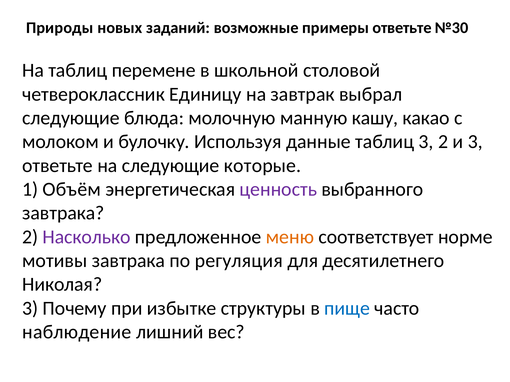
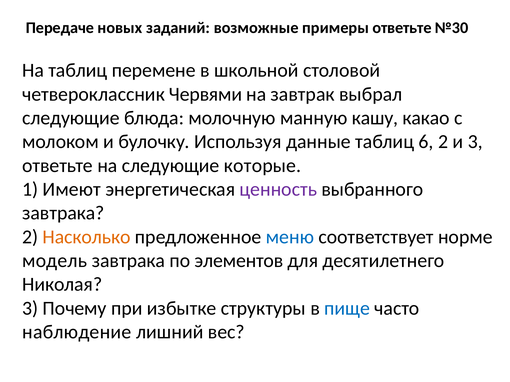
Природы: Природы -> Передаче (60, 28)
Единицу: Единицу -> Червями (206, 94)
таблиц 3: 3 -> 6 (426, 142)
Объём: Объём -> Имеют (72, 190)
Насколько colour: purple -> orange (87, 237)
меню colour: orange -> blue (290, 237)
мотивы: мотивы -> модель (55, 261)
регуляция: регуляция -> элементов (239, 261)
